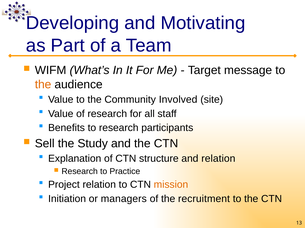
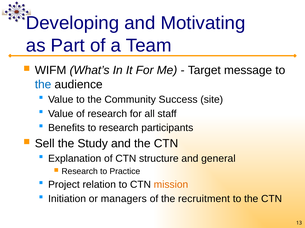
the colour: orange -> blue (43, 85)
Involved: Involved -> Success (178, 100)
and relation: relation -> general (218, 159)
